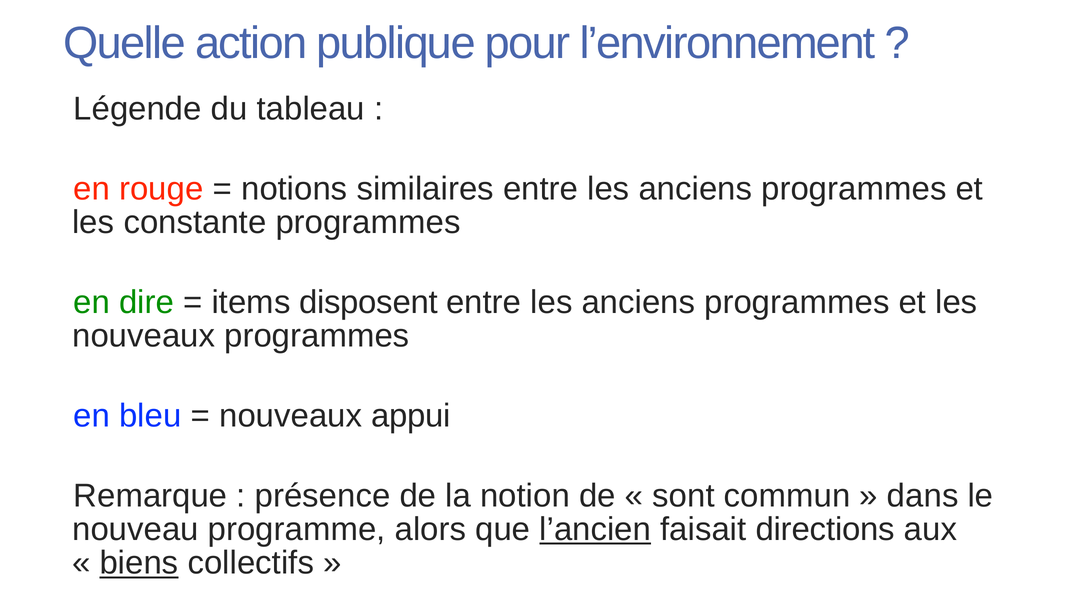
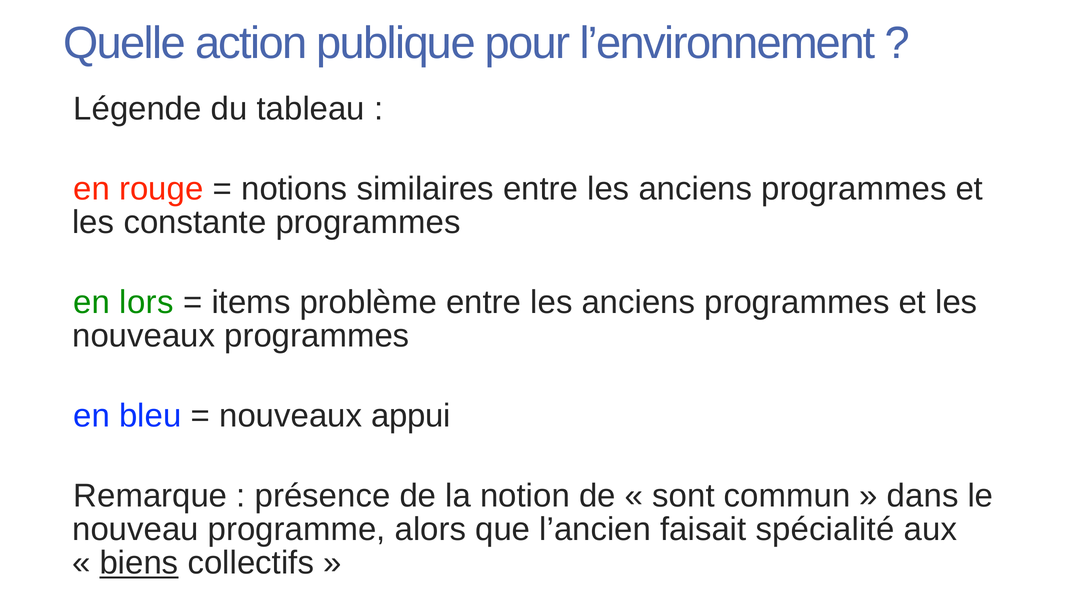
dire: dire -> lors (146, 302)
disposent: disposent -> problème (368, 302)
l’ancien underline: present -> none (595, 529)
directions: directions -> spécialité (825, 529)
